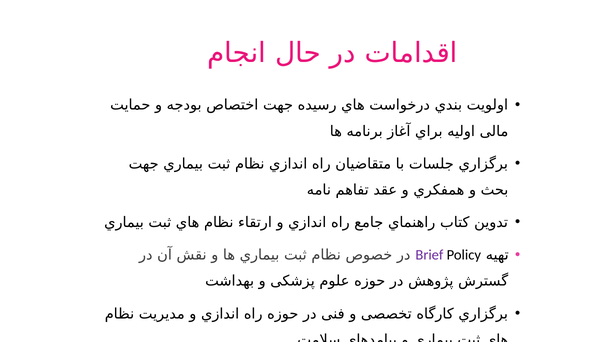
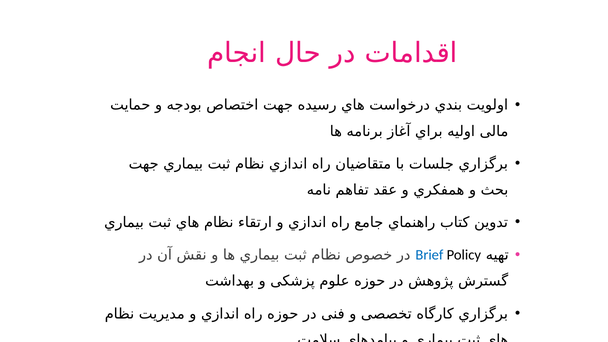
Brief colour: purple -> blue (429, 255)
